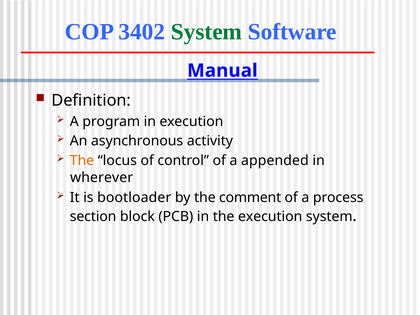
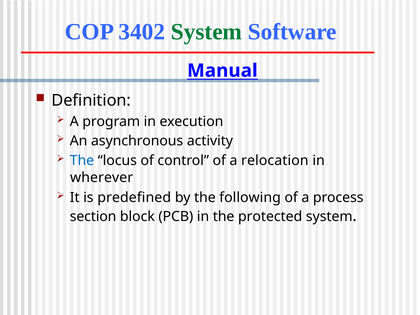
The colour: orange -> blue (82, 161)
appended: appended -> relocation (275, 161)
bootloader: bootloader -> predefined (134, 197)
comment: comment -> following (250, 197)
the execution: execution -> protected (270, 217)
